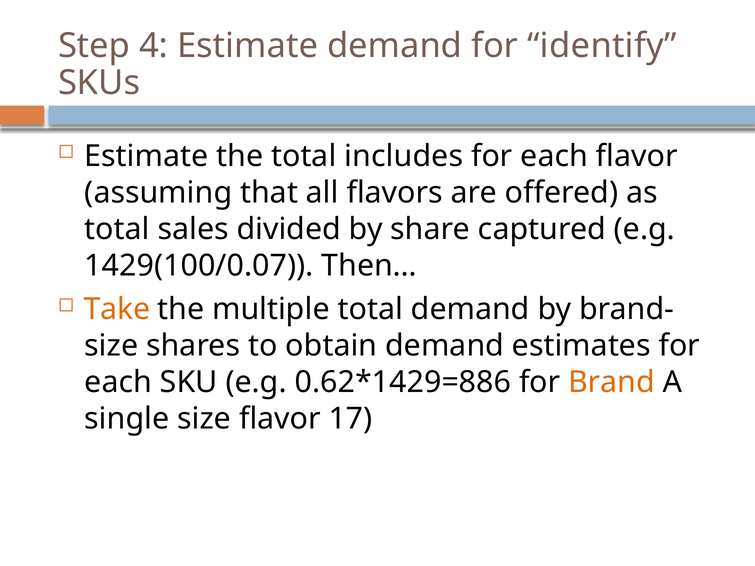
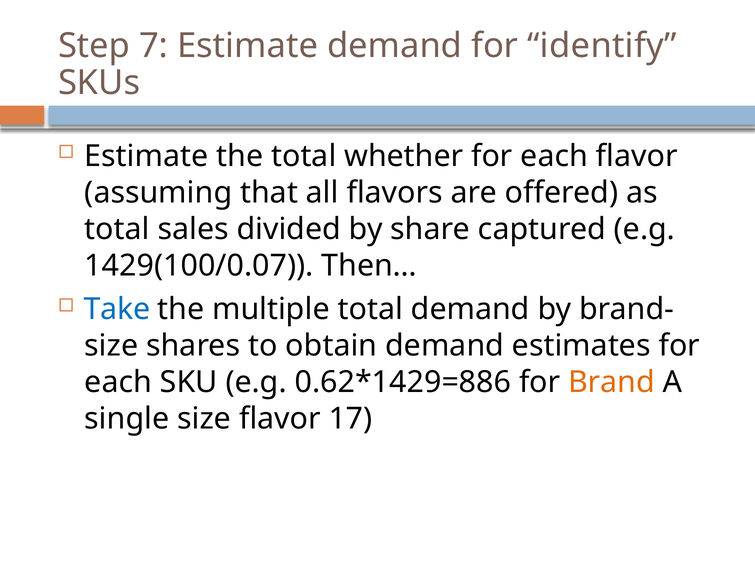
4: 4 -> 7 (154, 46)
includes: includes -> whether (404, 156)
Take colour: orange -> blue (117, 310)
